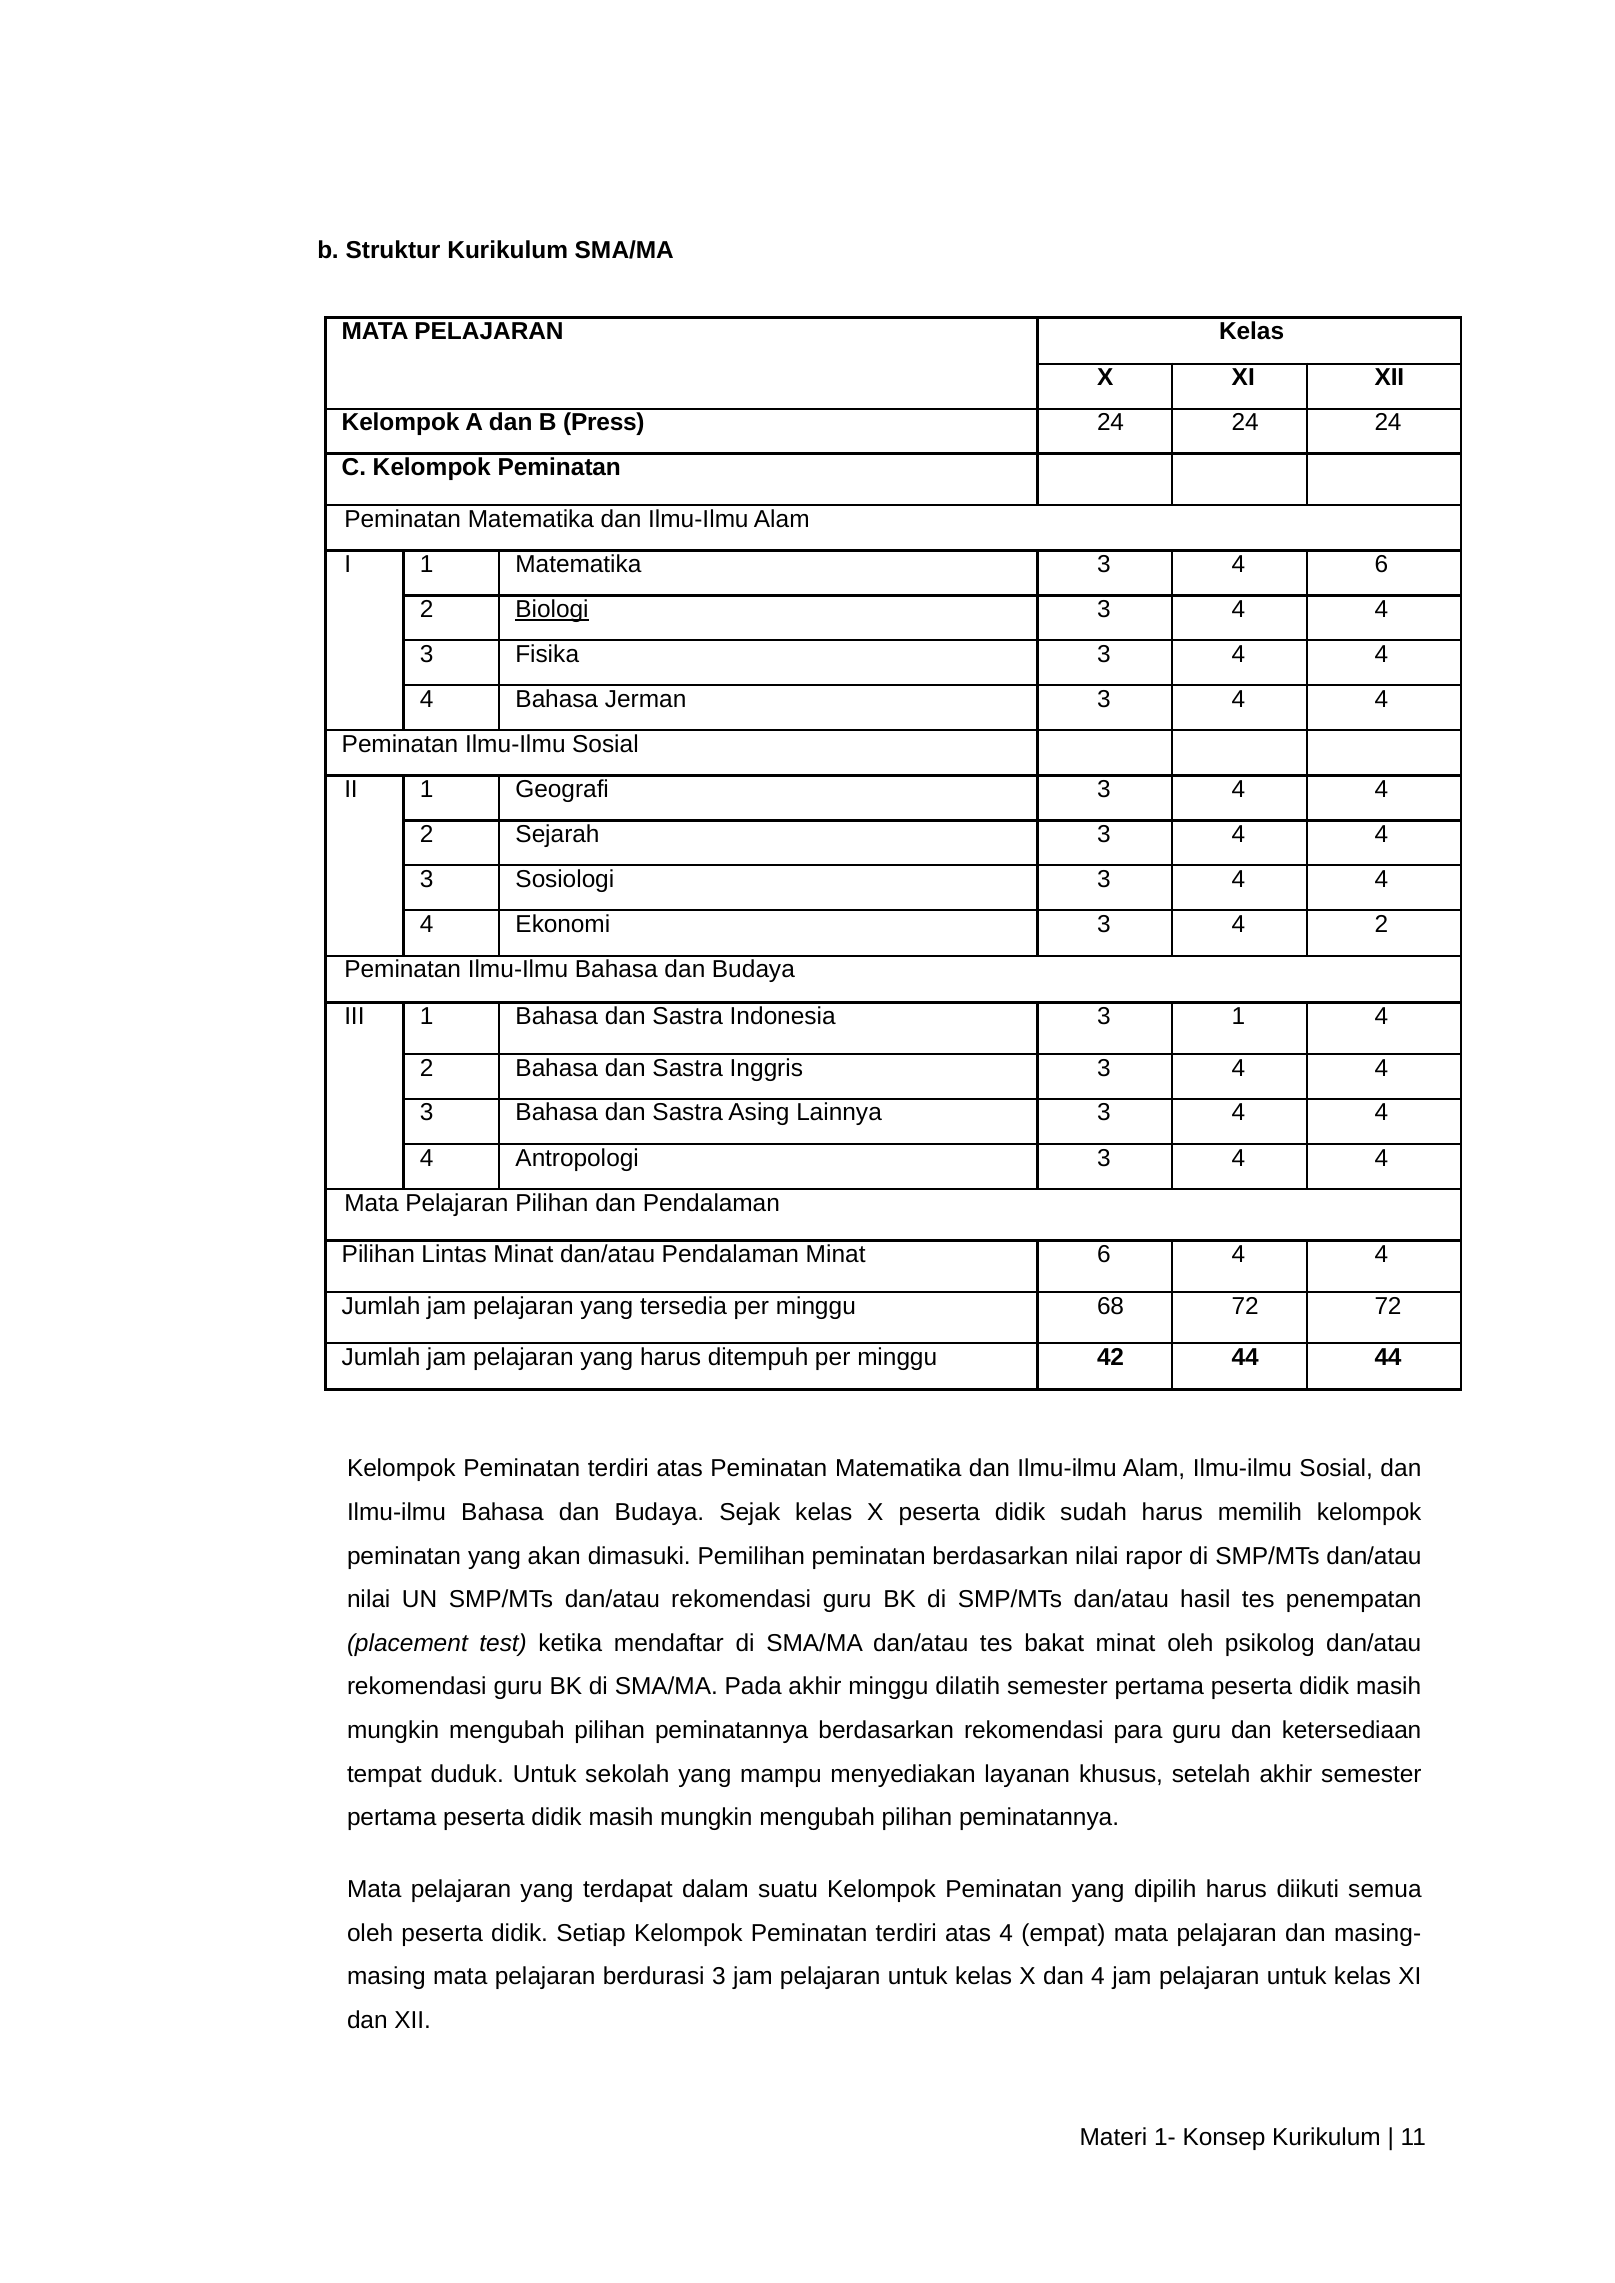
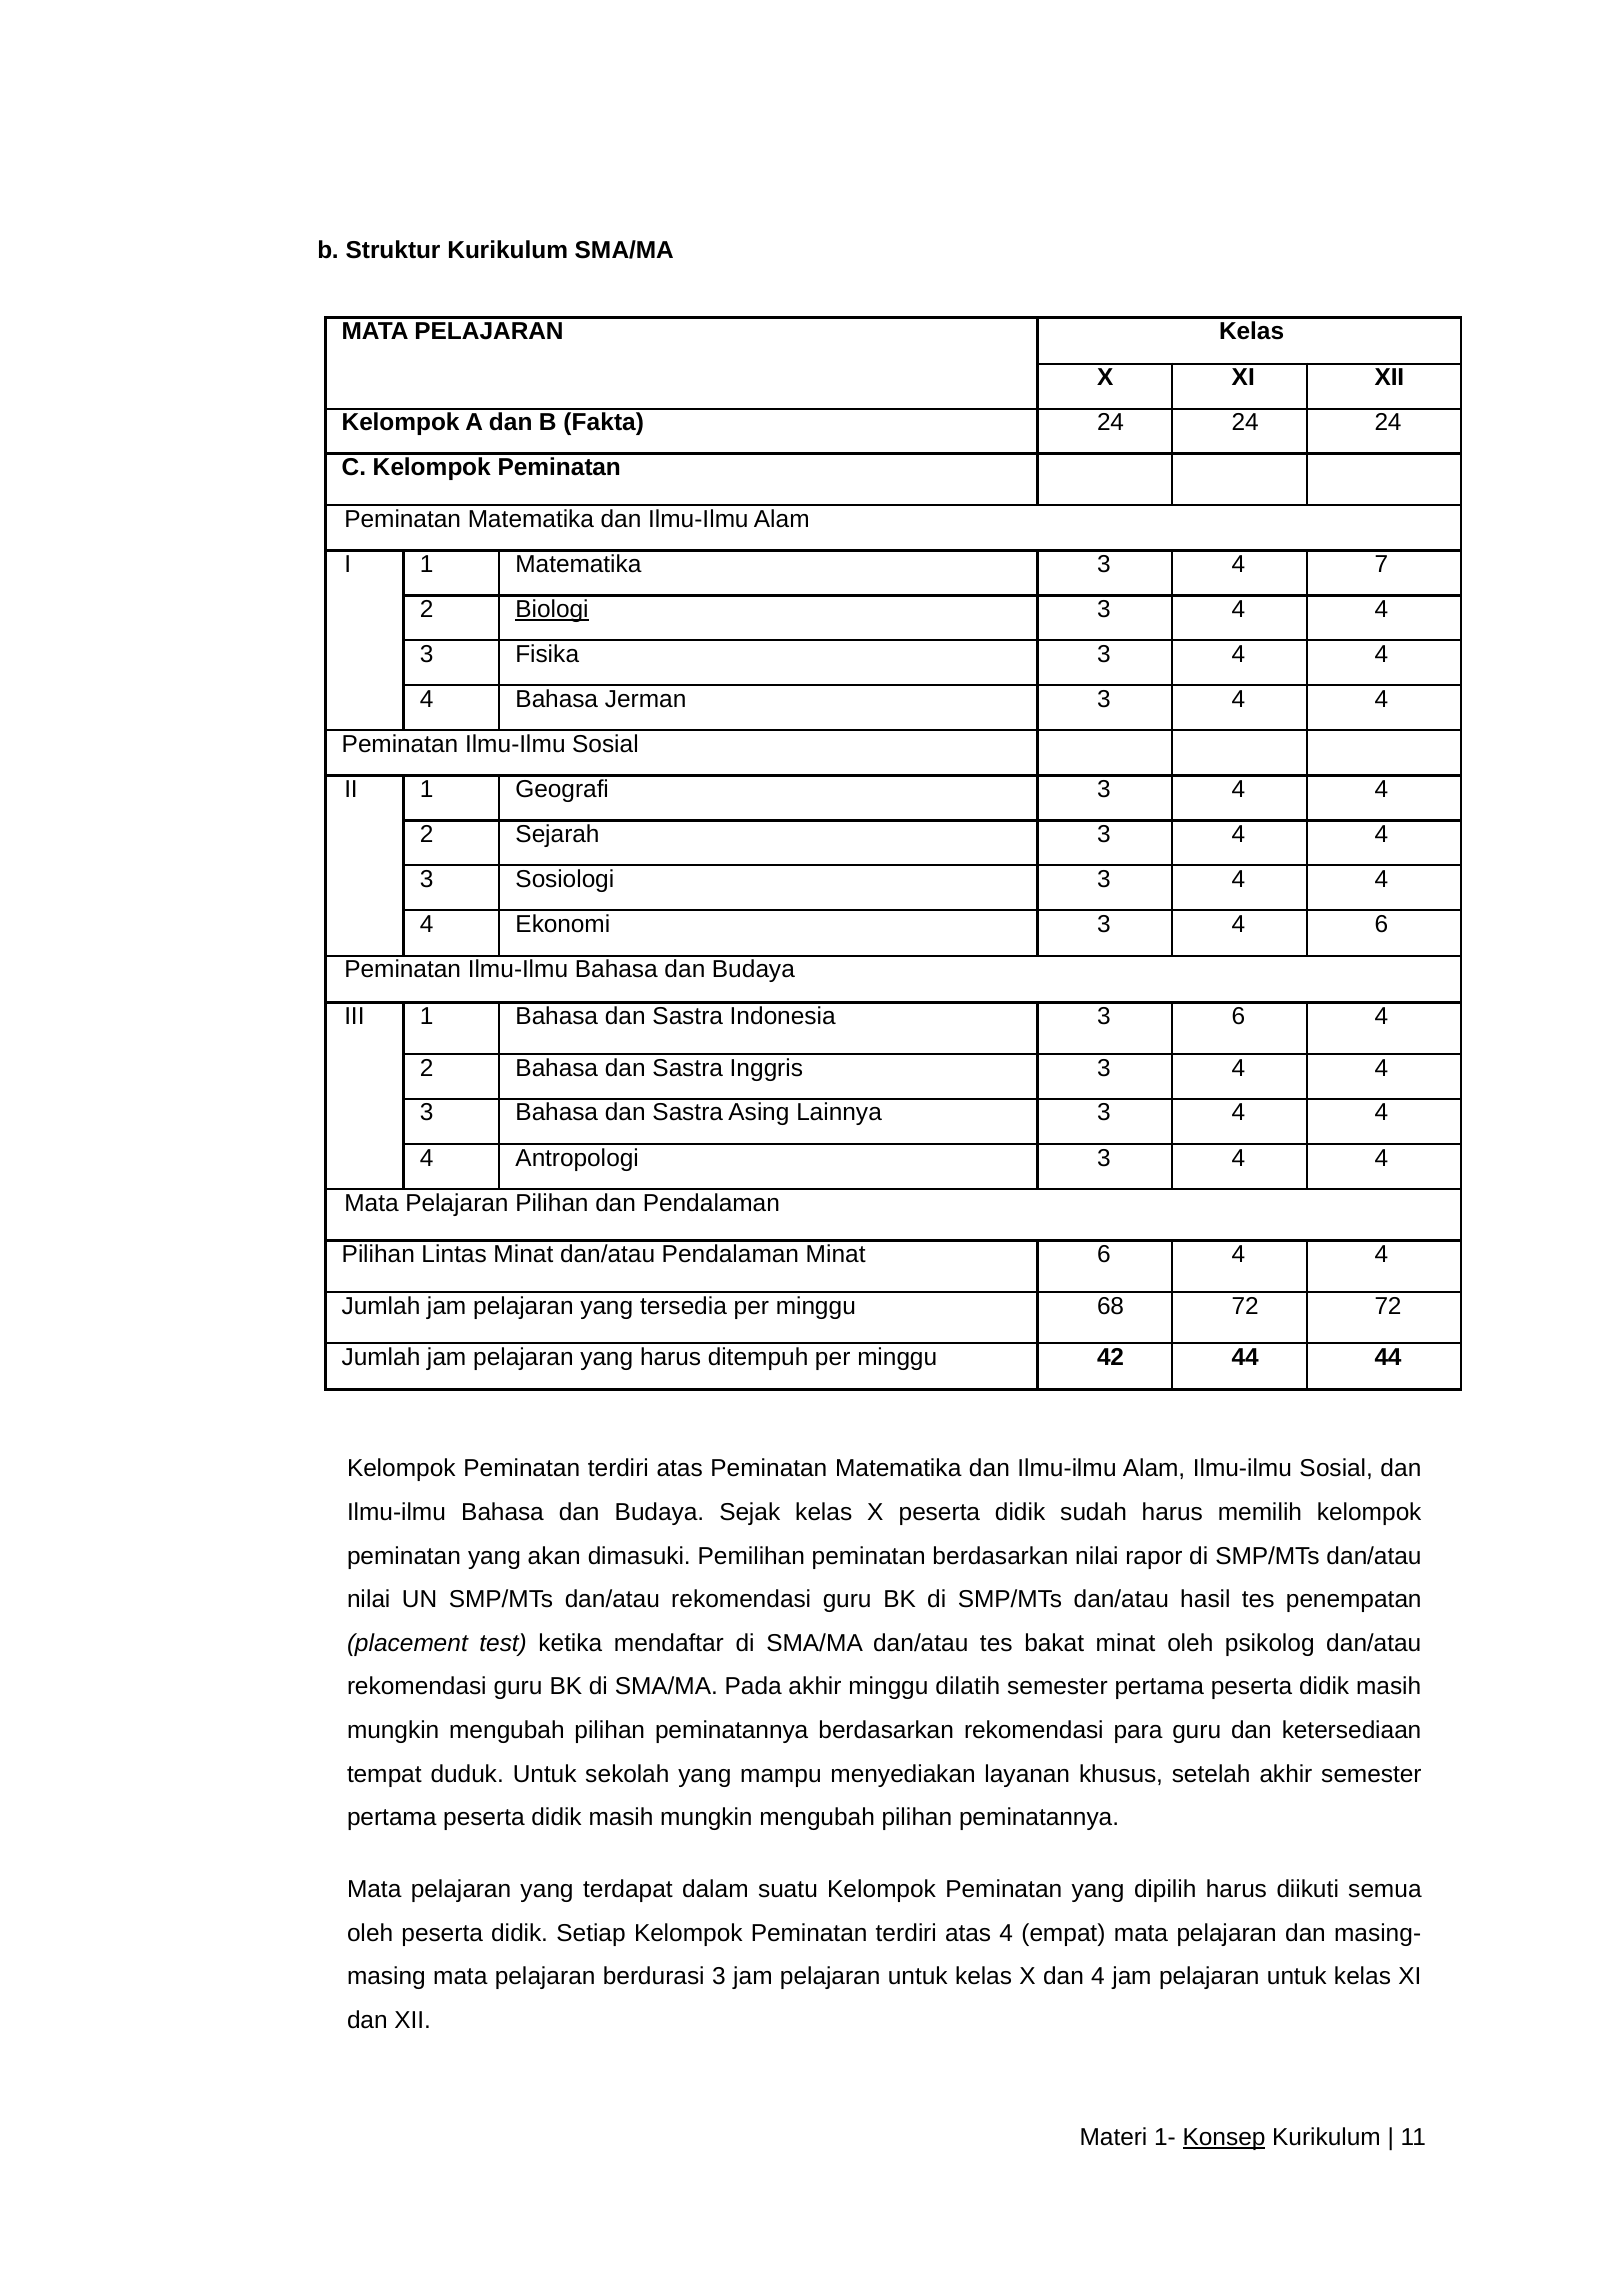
Press: Press -> Fakta (604, 423)
4 6: 6 -> 7 (1381, 565)
3 4 2: 2 -> 6 (1381, 924)
3 1: 1 -> 6 (1238, 1017)
Konsep underline: none -> present (1224, 2138)
